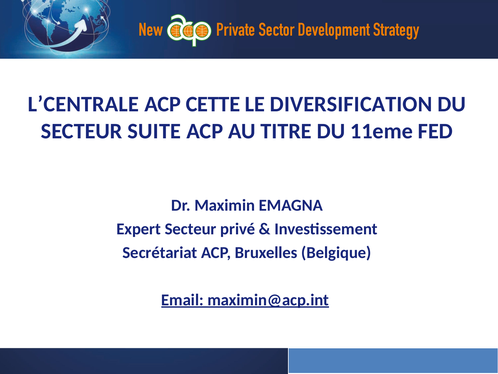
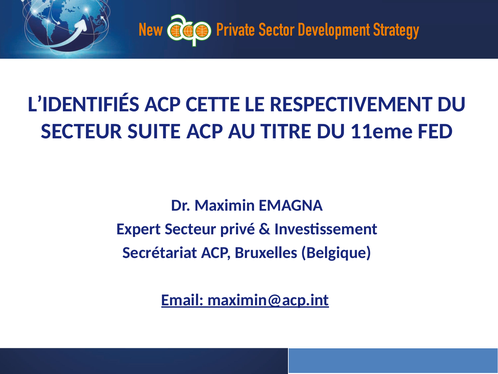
L’CENTRALE: L’CENTRALE -> L’IDENTIFIÉS (84, 104)
DIVERSIFICATION: DIVERSIFICATION -> RESPECTIVEMENT (351, 104)
